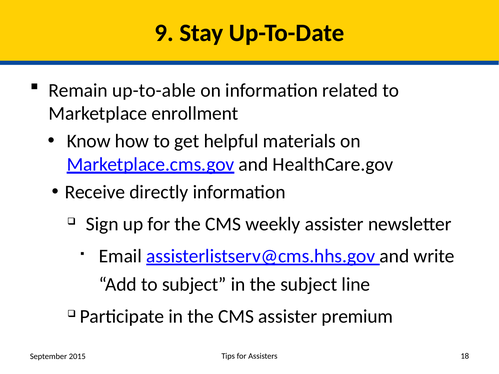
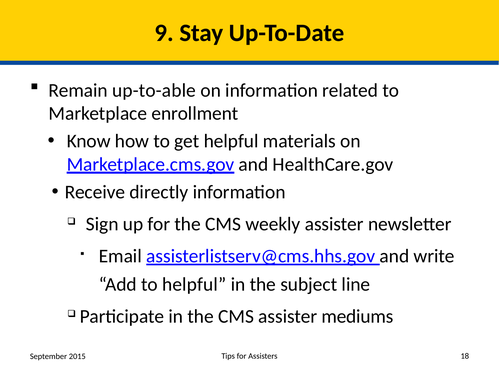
to subject: subject -> helpful (194, 285)
premium: premium -> mediums (357, 317)
